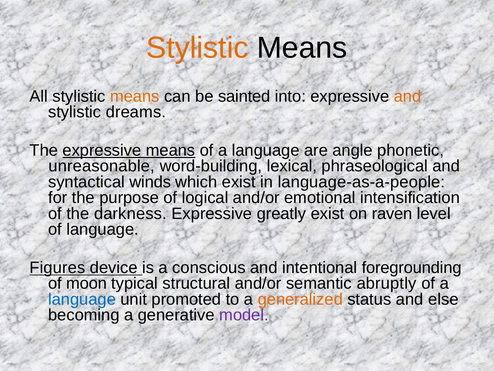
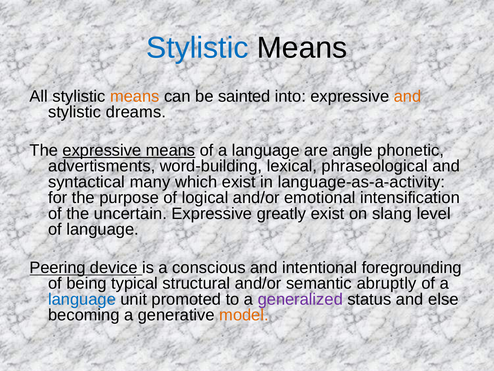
Stylistic colour: orange -> blue (197, 48)
unreasonable: unreasonable -> advertisments (102, 166)
winds: winds -> many (150, 182)
language-as-a-people: language-as-a-people -> language-as-a-activity (361, 182)
darkness: darkness -> uncertain (130, 213)
raven: raven -> slang (392, 213)
Figures: Figures -> Peering (58, 267)
moon: moon -> being (87, 283)
generalized colour: orange -> purple (300, 299)
model colour: purple -> orange (244, 315)
